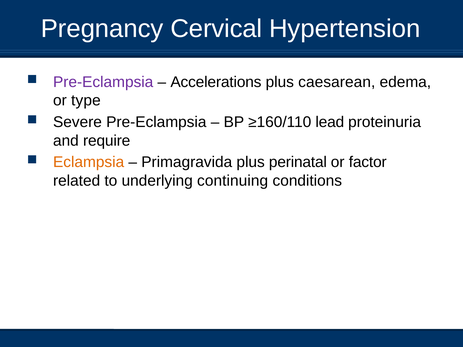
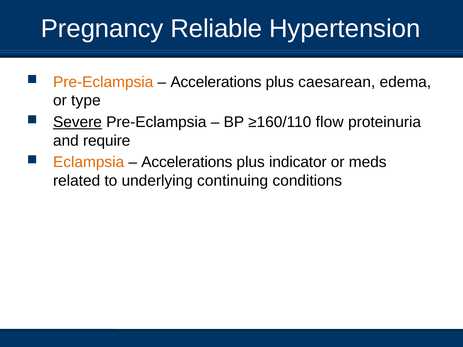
Cervical: Cervical -> Reliable (216, 29)
Pre-Eclampsia colour: purple -> orange (103, 82)
Severe underline: none -> present (77, 122)
lead: lead -> flow (330, 122)
Primagravida: Primagravida -> Accelerations (187, 162)
perinatal: perinatal -> indicator (298, 162)
factor: factor -> meds (368, 162)
